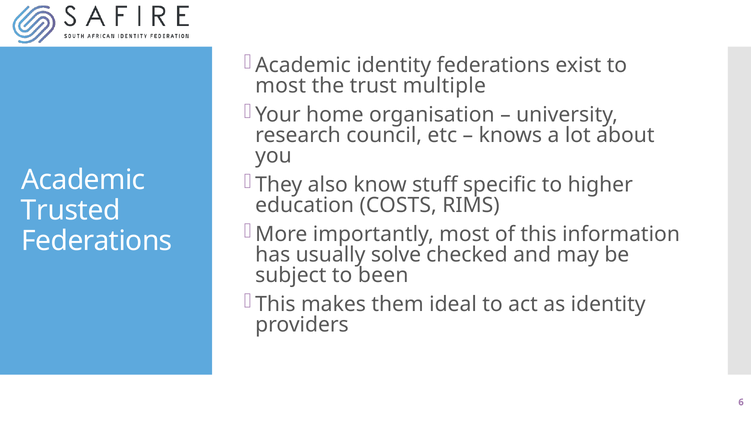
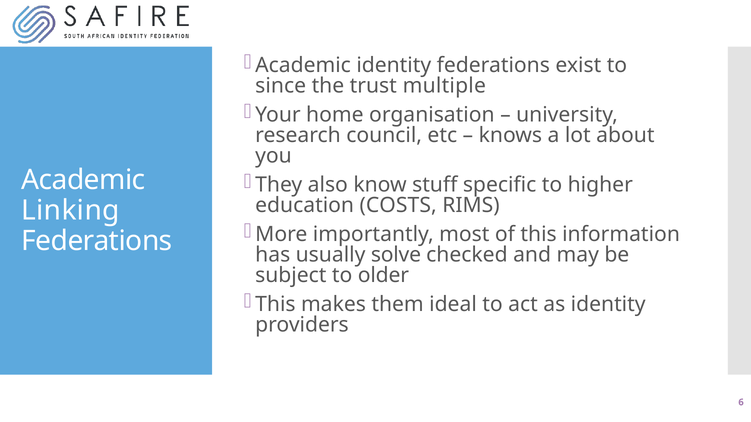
most: most -> since (281, 86)
Trusted: Trusted -> Linking (70, 211)
been: been -> older (383, 276)
